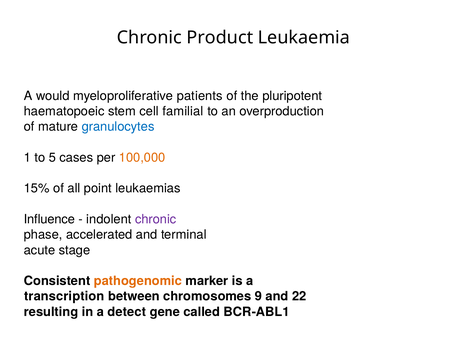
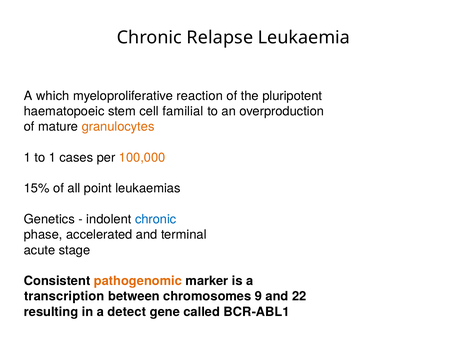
Product: Product -> Relapse (220, 38)
would: would -> which (53, 96)
patients: patients -> reaction (200, 96)
granulocytes colour: blue -> orange (118, 127)
to 5: 5 -> 1 (52, 158)
Influence: Influence -> Genetics (49, 219)
chronic colour: purple -> blue (156, 219)
